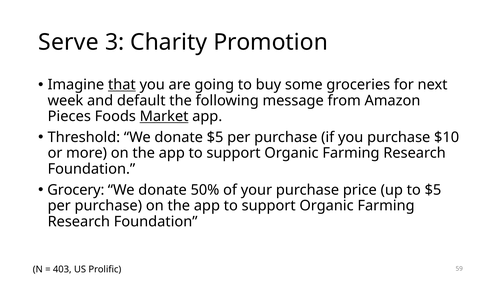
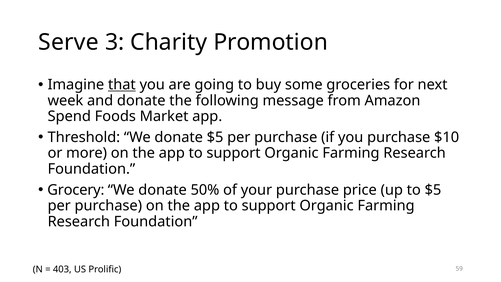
and default: default -> donate (141, 100)
Pieces: Pieces -> Spend (69, 116)
Market underline: present -> none (164, 116)
